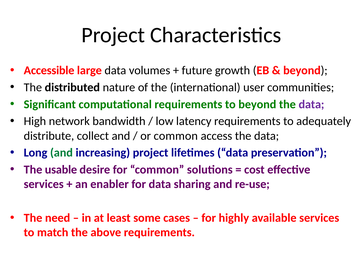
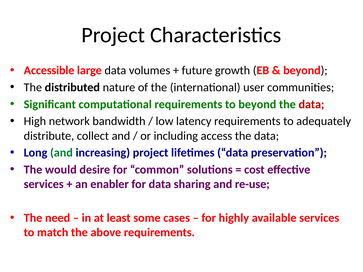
data colour: purple -> red (311, 104)
or common: common -> including (176, 136)
usable: usable -> would (61, 170)
